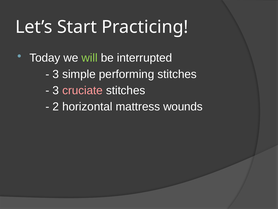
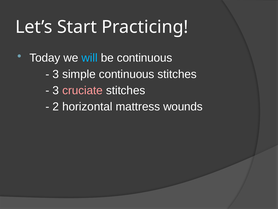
will colour: light green -> light blue (90, 58)
be interrupted: interrupted -> continuous (145, 58)
simple performing: performing -> continuous (127, 74)
